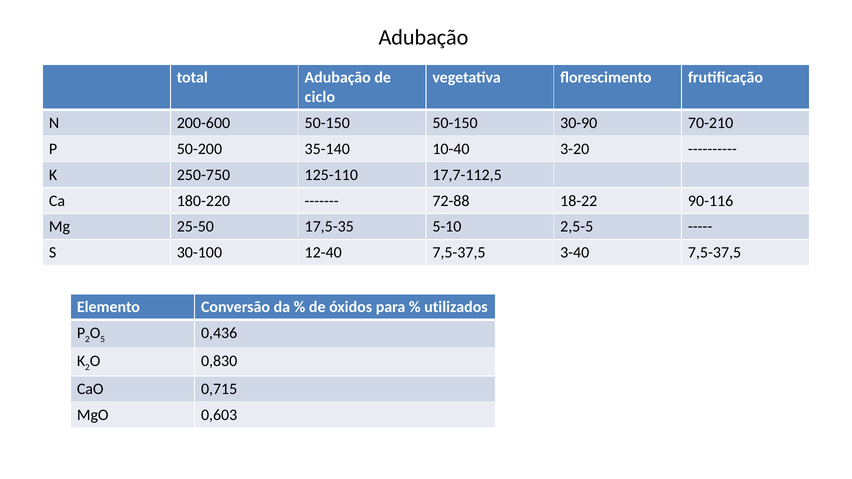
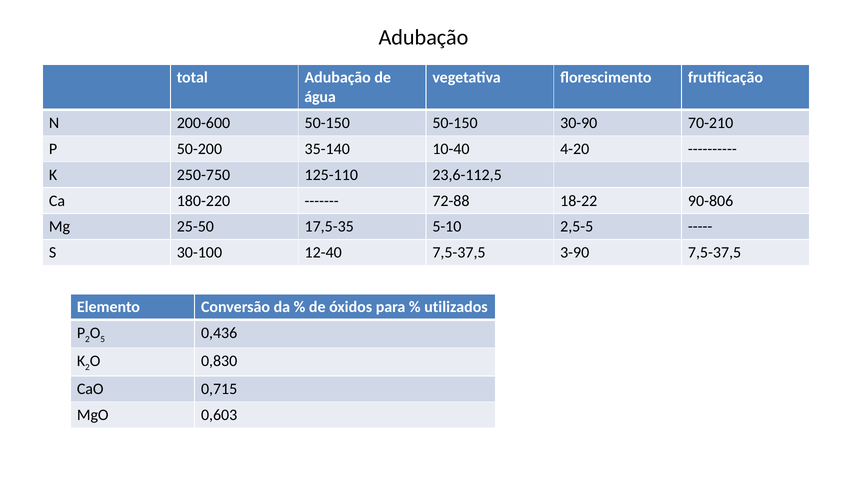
ciclo: ciclo -> água (320, 97)
3-20: 3-20 -> 4-20 (575, 149)
17,7-112,5: 17,7-112,5 -> 23,6-112,5 (467, 175)
90-116: 90-116 -> 90-806 (711, 201)
3-40: 3-40 -> 3-90 (575, 253)
